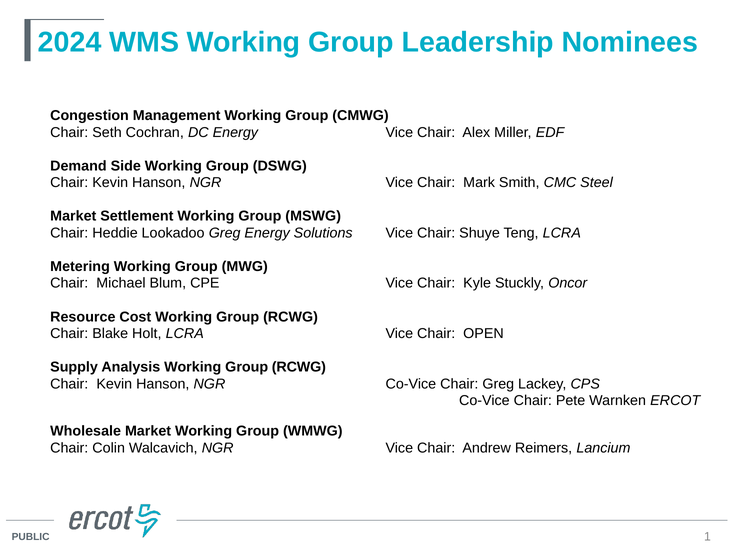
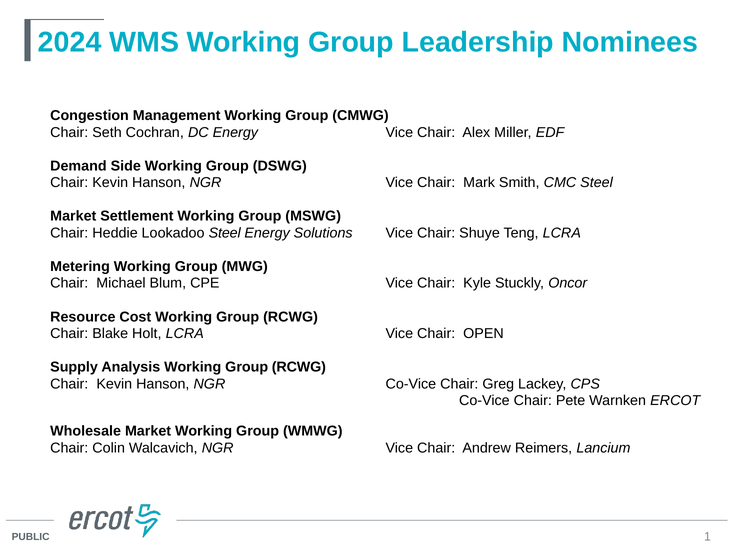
Lookadoo Greg: Greg -> Steel (225, 233)
